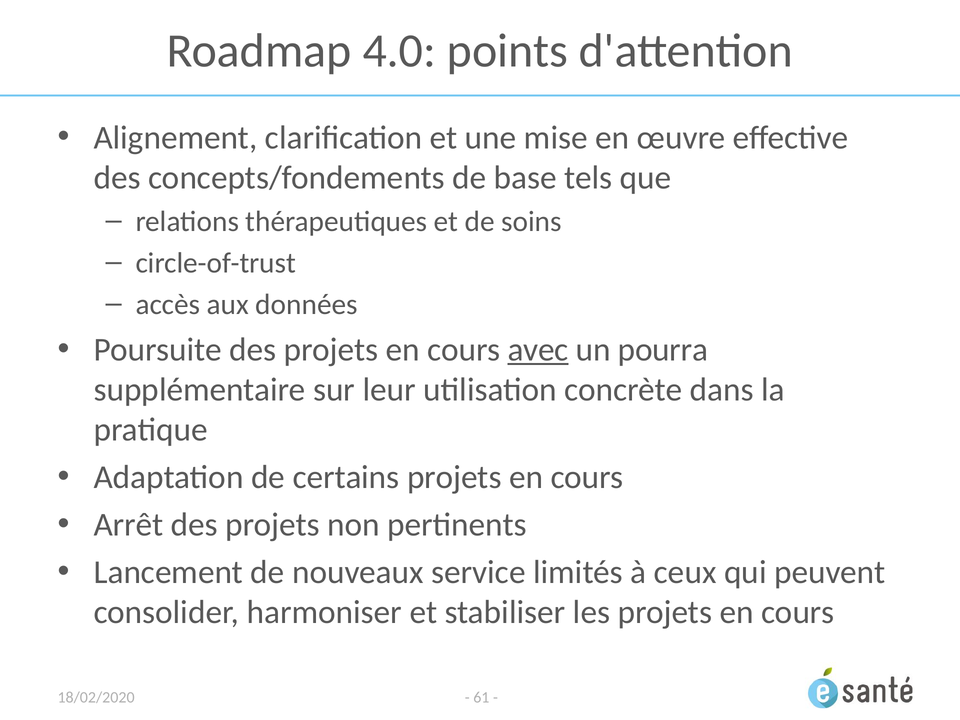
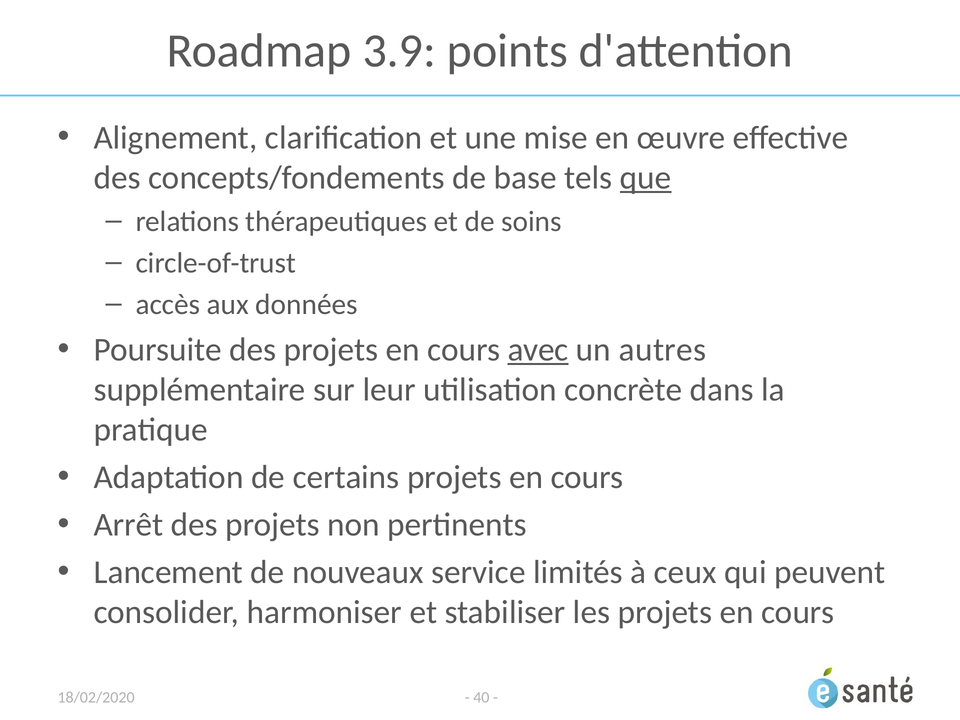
4.0: 4.0 -> 3.9 (399, 51)
que underline: none -> present (646, 178)
pourra: pourra -> autres (663, 350)
61: 61 -> 40 (481, 698)
